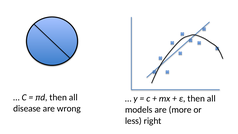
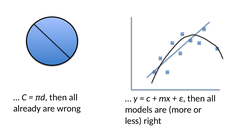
disease: disease -> already (27, 108)
